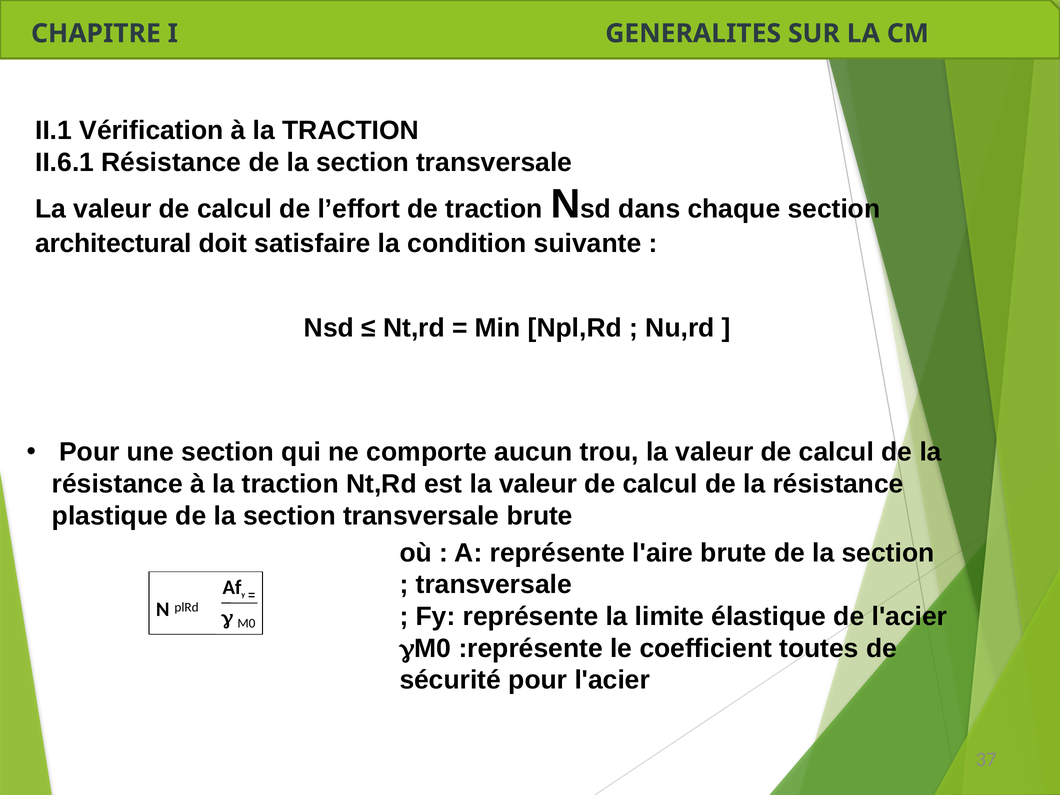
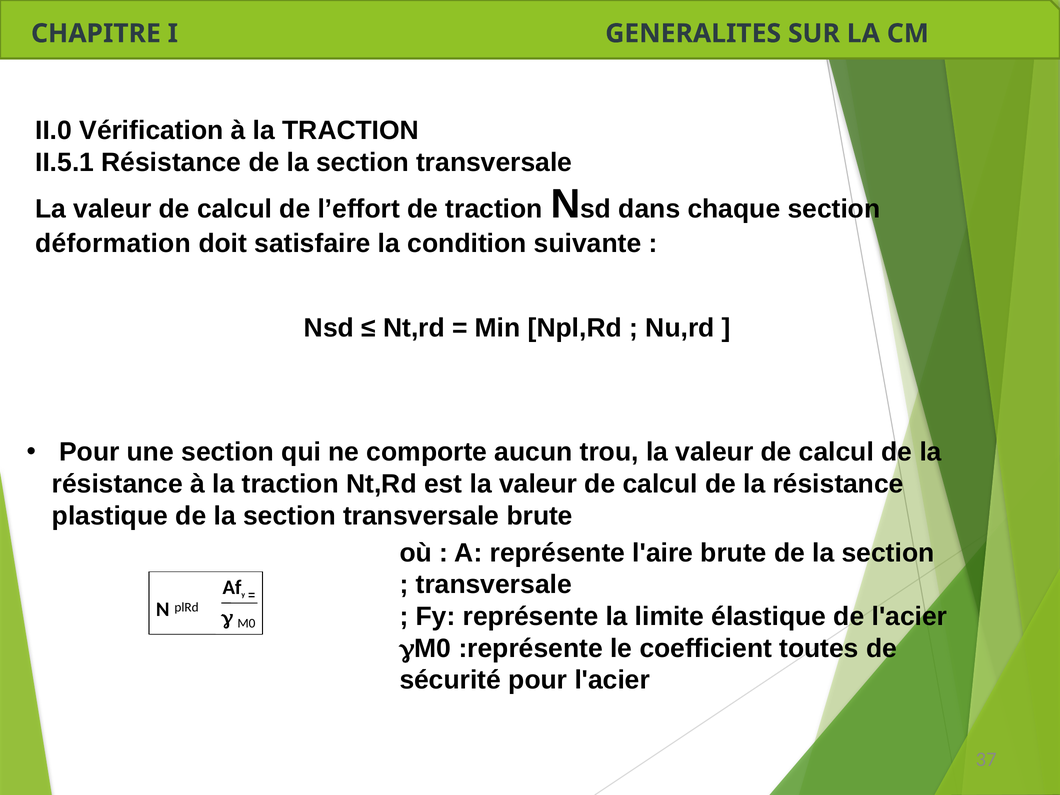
II.1: II.1 -> II.0 (54, 131)
II.6.1: II.6.1 -> II.5.1 (65, 162)
architectural: architectural -> déformation (113, 244)
